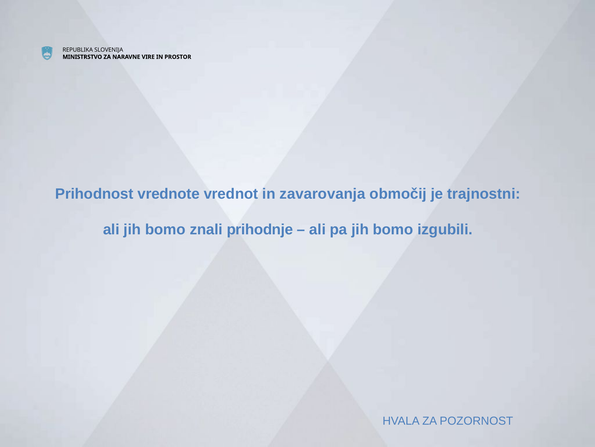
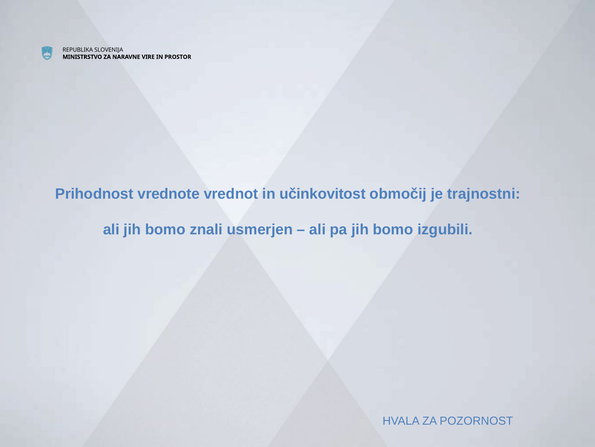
zavarovanja: zavarovanja -> učinkovitost (323, 193)
prihodnje: prihodnje -> usmerjen (260, 229)
